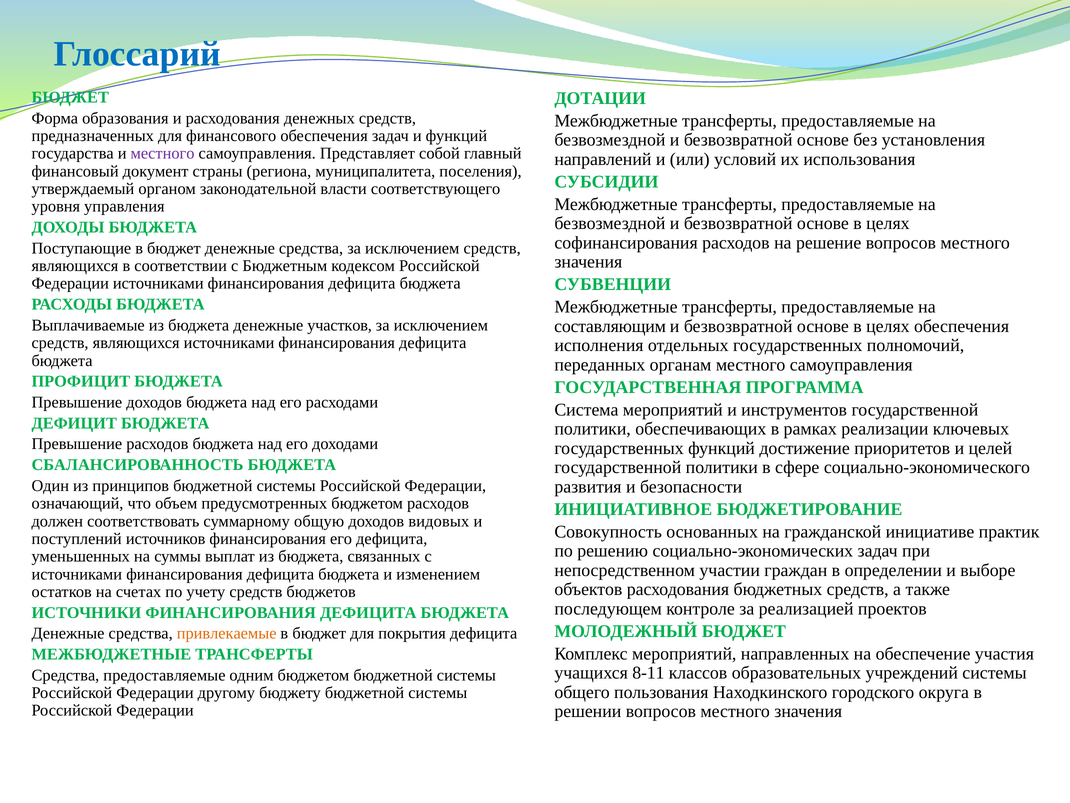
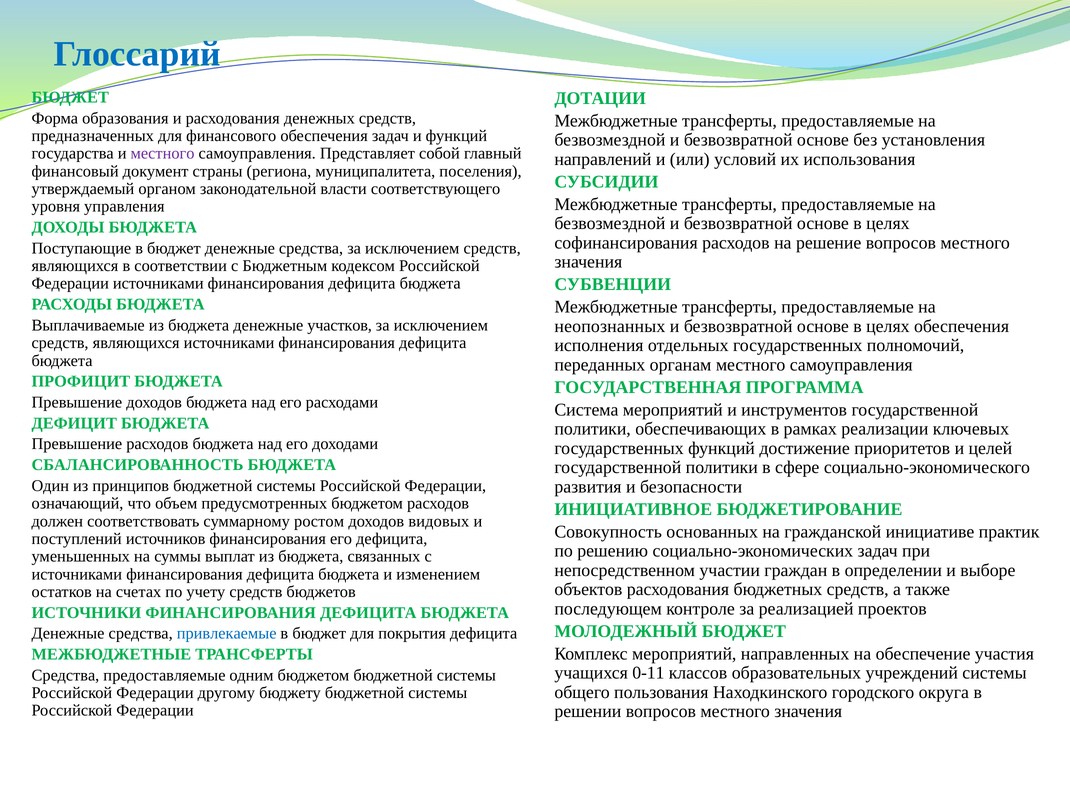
составляющим: составляющим -> неопознанных (610, 326)
общую: общую -> ростом (319, 521)
привлекаемые colour: orange -> blue (227, 633)
8-11: 8-11 -> 0-11 (648, 673)
